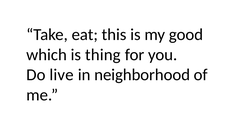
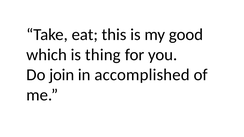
live: live -> join (62, 75)
neighborhood: neighborhood -> accomplished (142, 75)
